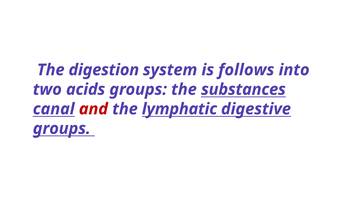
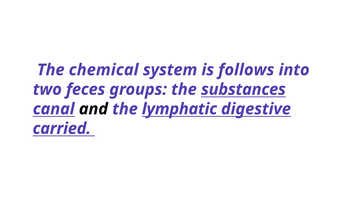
digestion: digestion -> chemical (104, 70)
acids: acids -> feces (86, 89)
and colour: red -> black (93, 109)
groups: groups -> carried (62, 128)
